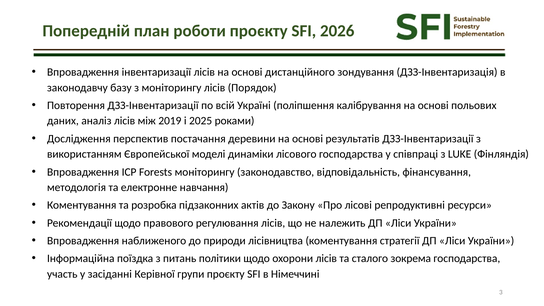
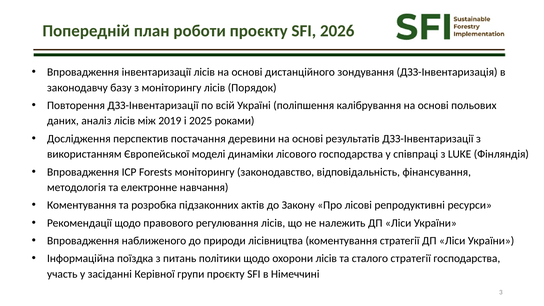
сталого зокрема: зокрема -> стратегії (411, 258)
